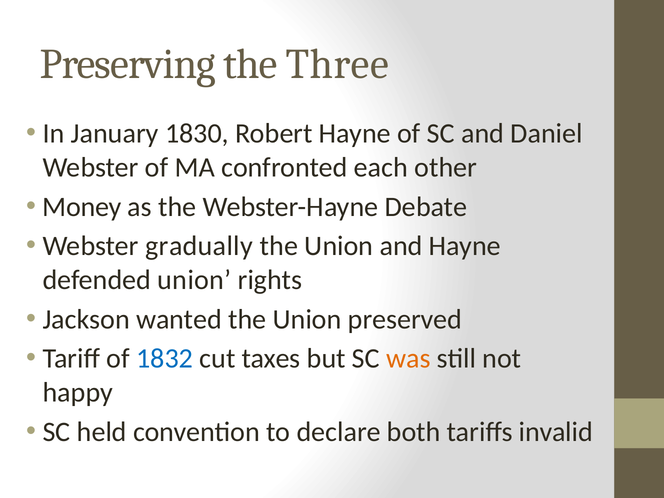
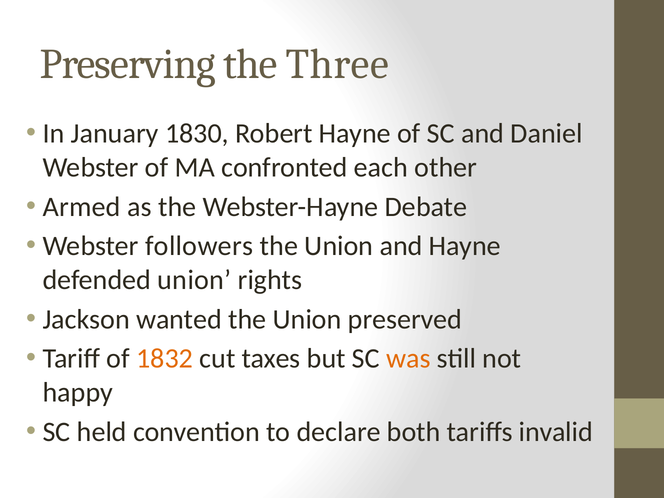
Money: Money -> Armed (82, 207)
gradually: gradually -> followers (199, 246)
1832 colour: blue -> orange (165, 359)
